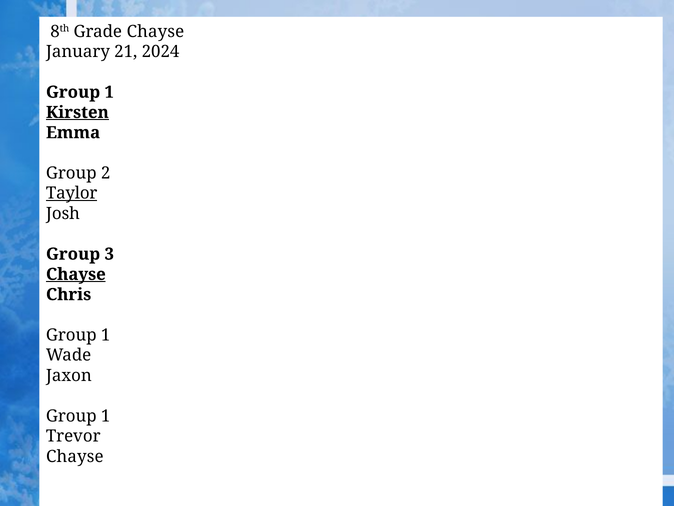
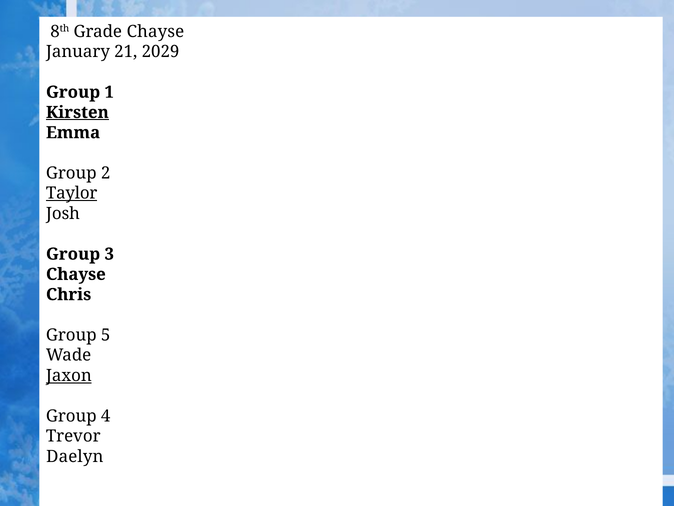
2024: 2024 -> 2029 (161, 52)
Chayse underline: present -> none (76, 274)
1: 1 -> 5 (106, 335)
Jaxon underline: none -> present (69, 375)
1: 1 -> 4 (106, 416)
Chayse: Chayse -> Daelyn (75, 456)
